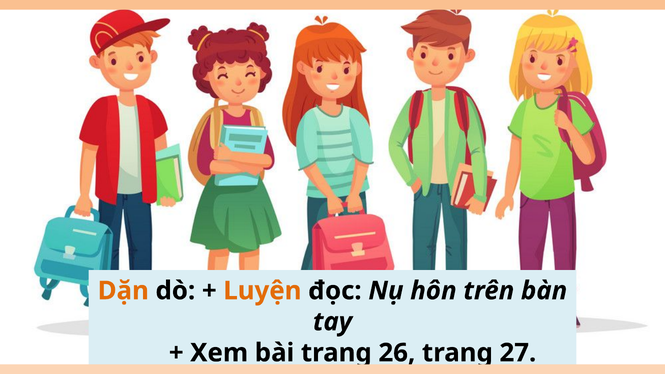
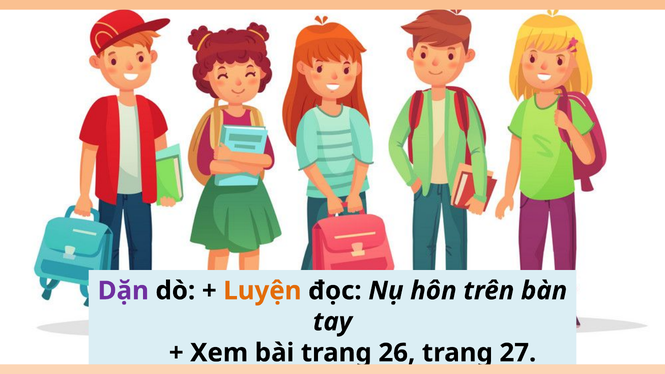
Dặn colour: orange -> purple (123, 291)
